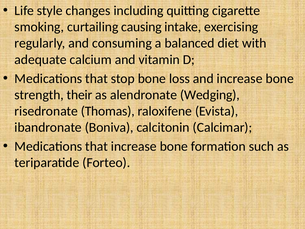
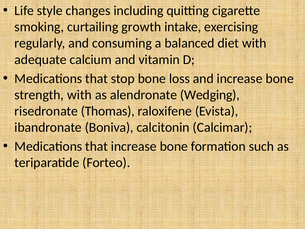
causing: causing -> growth (141, 27)
strength their: their -> with (79, 95)
